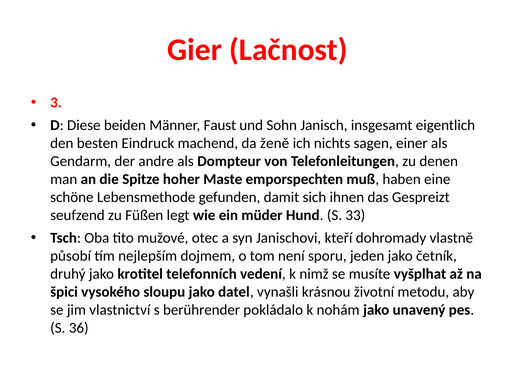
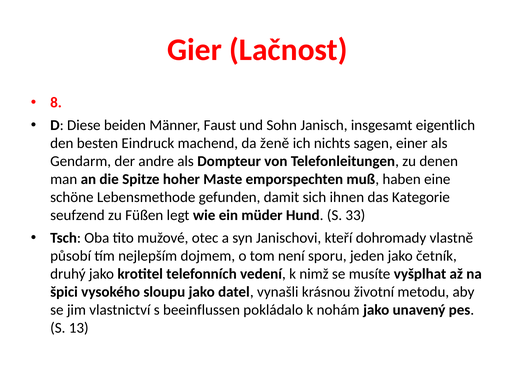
3: 3 -> 8 (56, 103)
Gespreizt: Gespreizt -> Kategorie (421, 197)
berührender: berührender -> beeinflussen (202, 310)
36: 36 -> 13 (79, 328)
